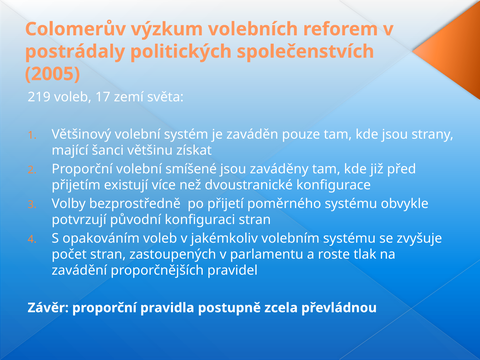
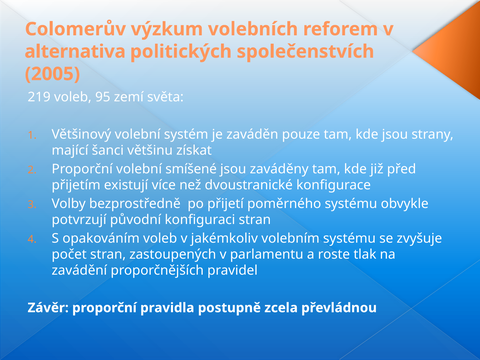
postrádaly: postrádaly -> alternativa (75, 52)
17: 17 -> 95 (103, 97)
